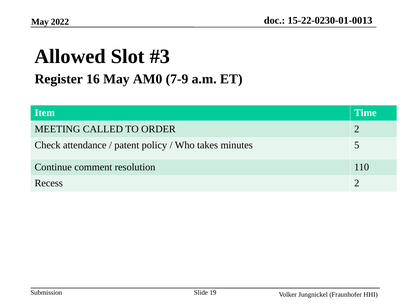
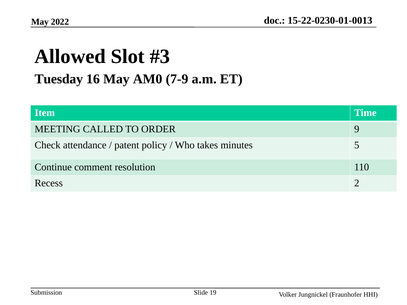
Register: Register -> Tuesday (59, 79)
ORDER 2: 2 -> 9 (357, 129)
